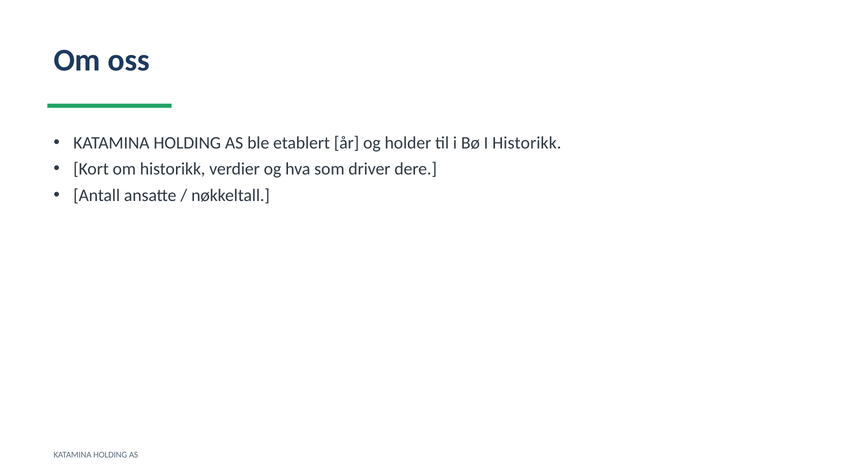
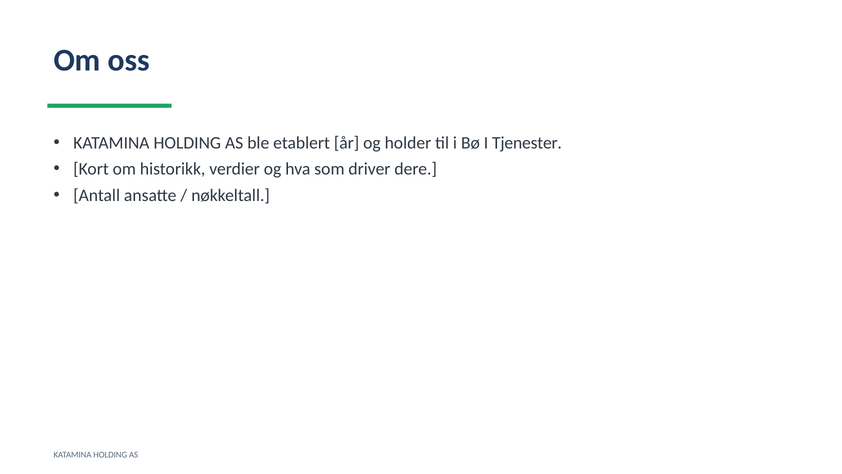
I Historikk: Historikk -> Tjenester (527, 143)
